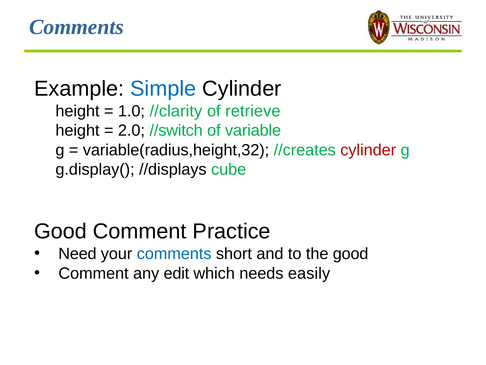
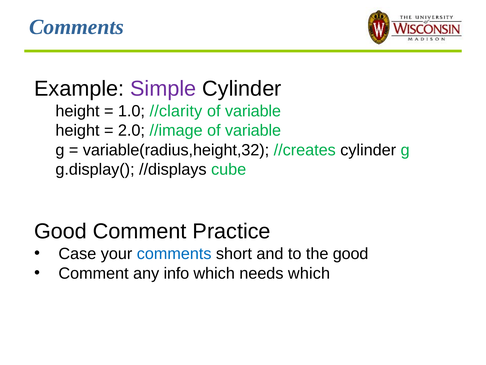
Simple colour: blue -> purple (163, 89)
retrieve: retrieve -> variable (253, 111)
//switch: //switch -> //image (176, 130)
cylinder colour: red -> black (368, 150)
Need: Need -> Case (77, 254)
edit: edit -> info (176, 273)
needs easily: easily -> which (309, 273)
